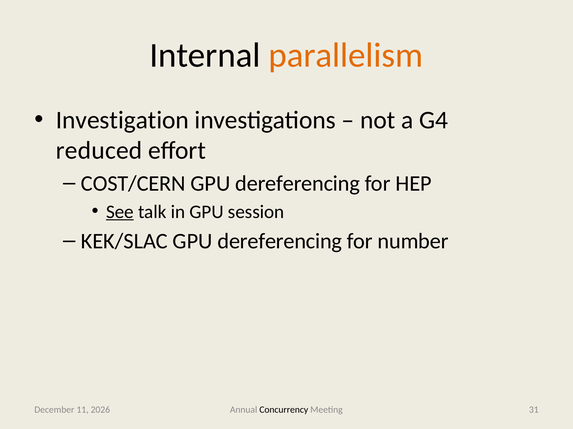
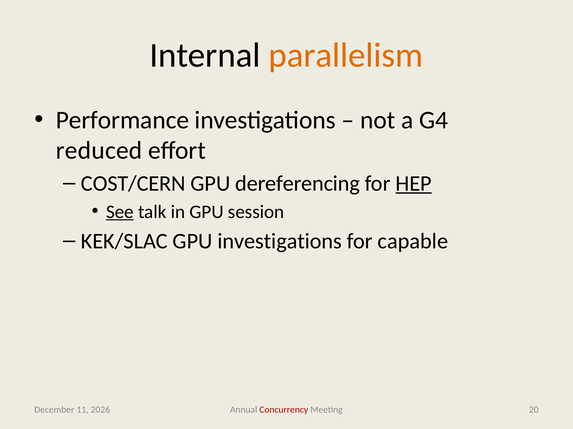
Investigation: Investigation -> Performance (122, 120)
HEP underline: none -> present (414, 184)
KEK/SLAC GPU dereferencing: dereferencing -> investigations (280, 242)
number: number -> capable (413, 242)
Concurrency colour: black -> red (284, 410)
31: 31 -> 20 (534, 410)
